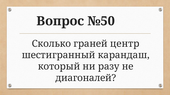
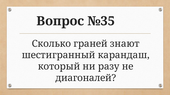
№50: №50 -> №35 (101, 21)
центр: центр -> знают (125, 44)
